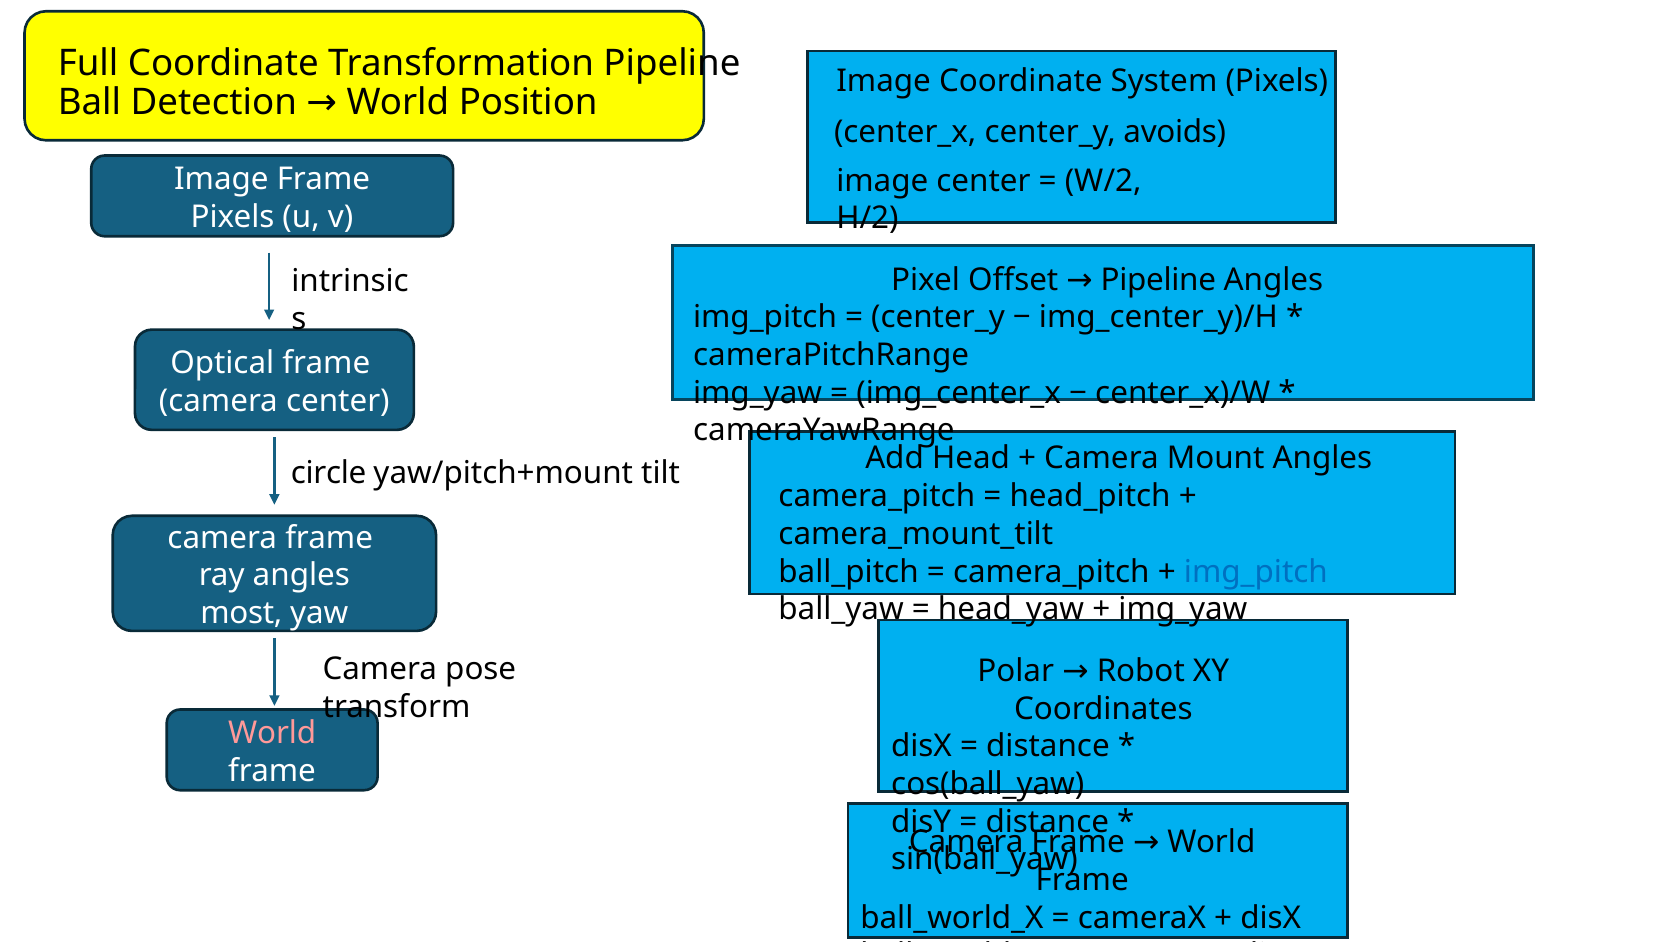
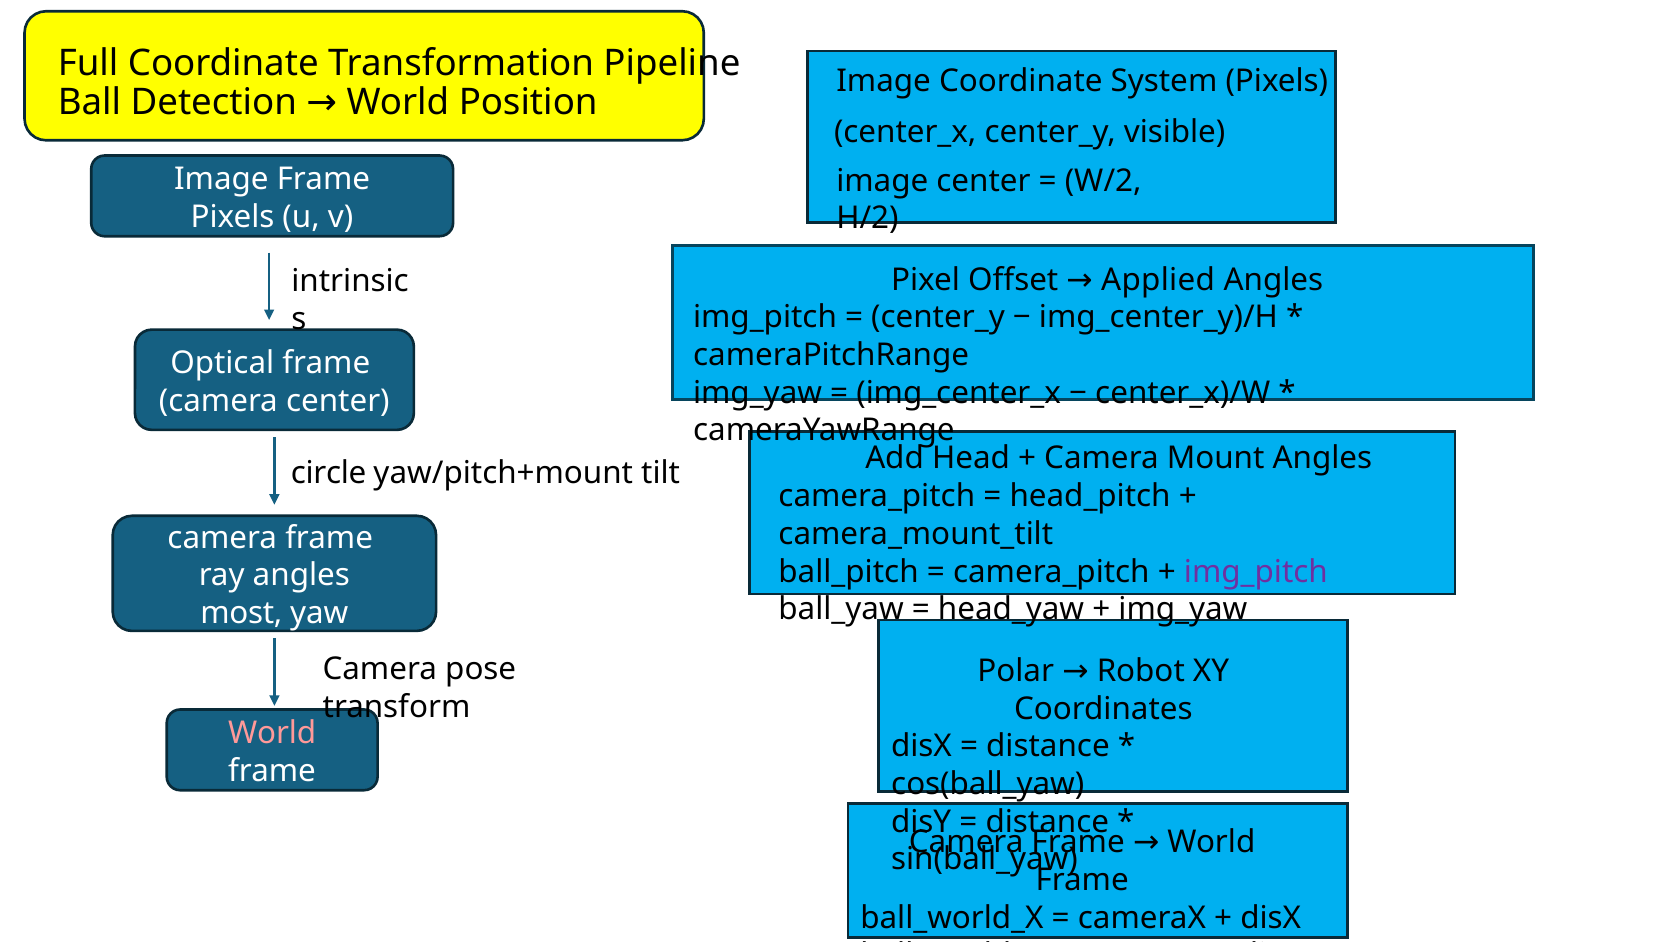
avoids: avoids -> visible (1175, 132)
Offset Pipeline: Pipeline -> Applied (1158, 280)
img_pitch colour: blue -> purple (1256, 572)
